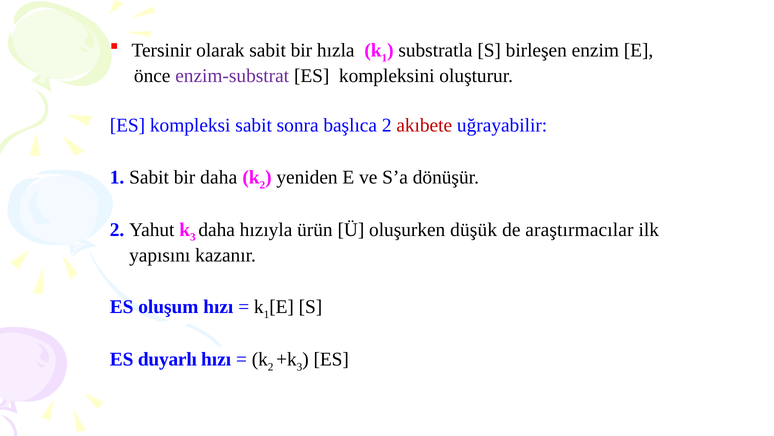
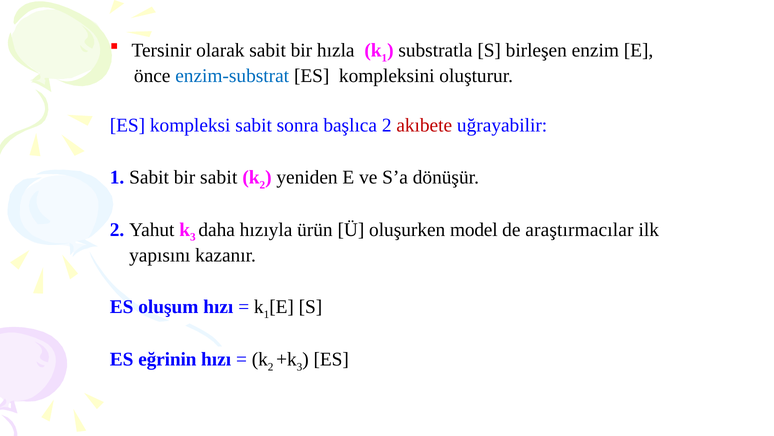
enzim-substrat colour: purple -> blue (232, 76)
bir daha: daha -> sabit (219, 177)
düşük: düşük -> model (474, 229)
duyarlı: duyarlı -> eğrinin (167, 359)
